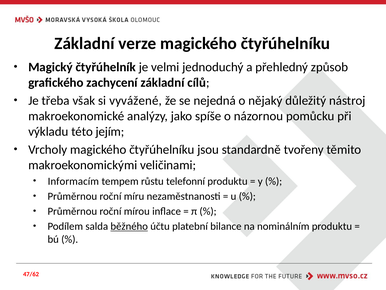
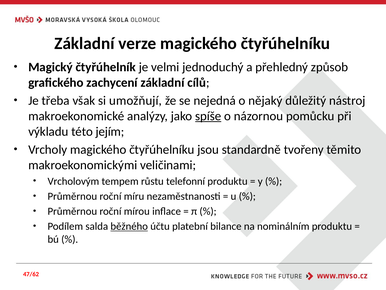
vyvážené: vyvážené -> umožňují (136, 101)
spíše underline: none -> present (208, 116)
Informacím: Informacím -> Vrcholovým (73, 181)
